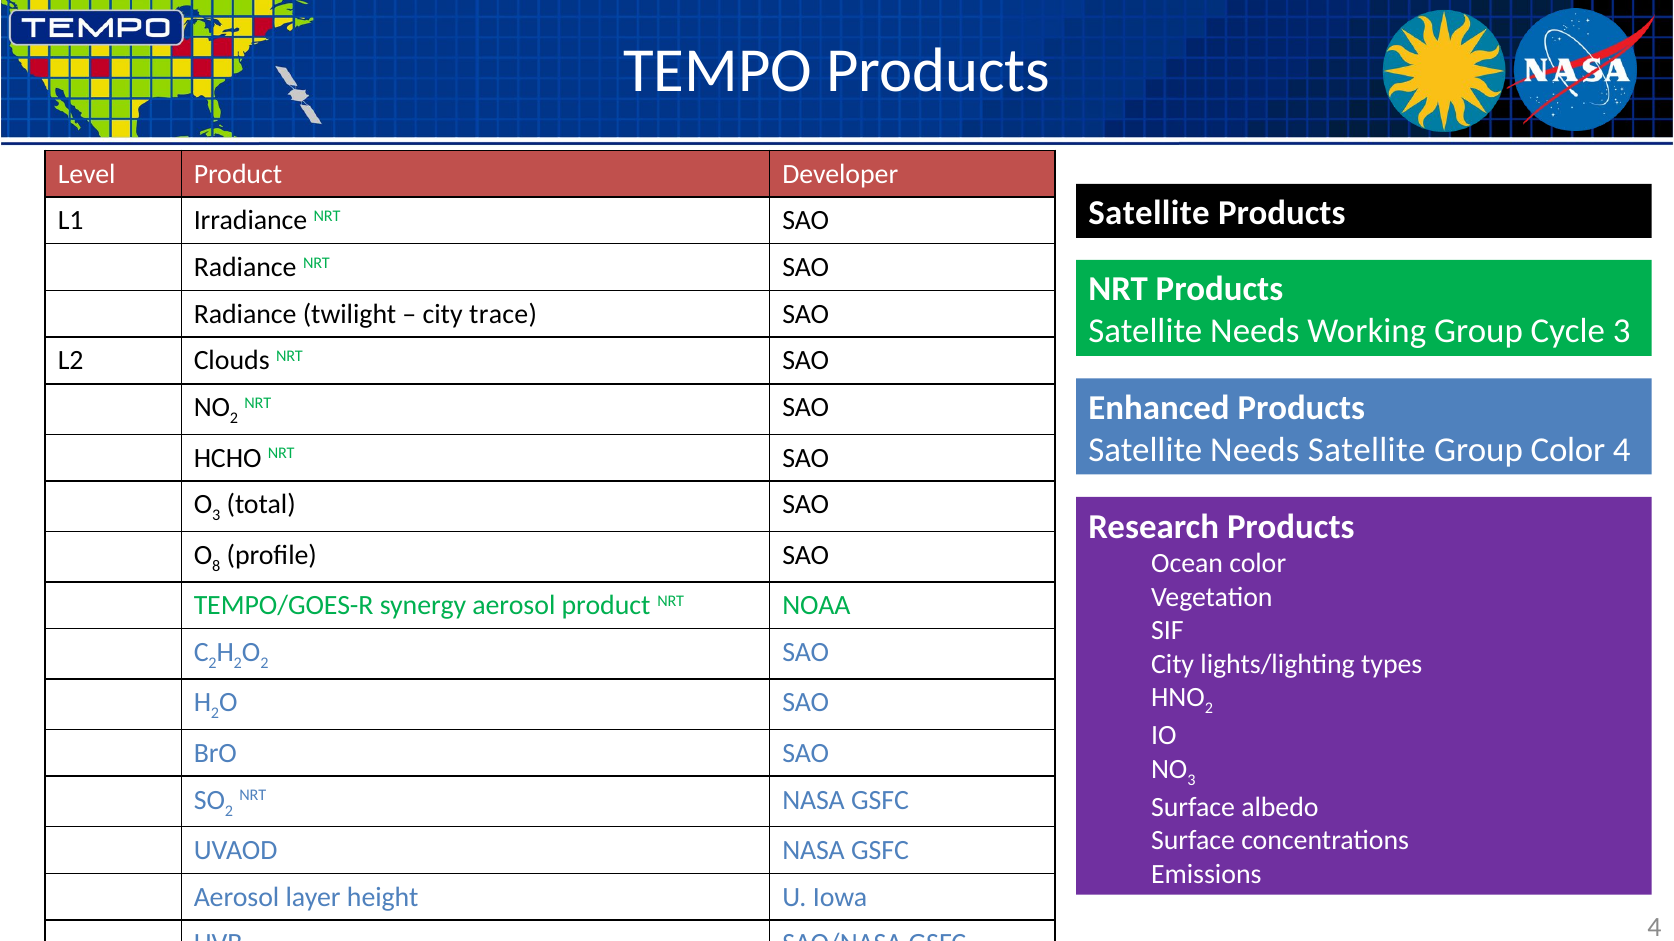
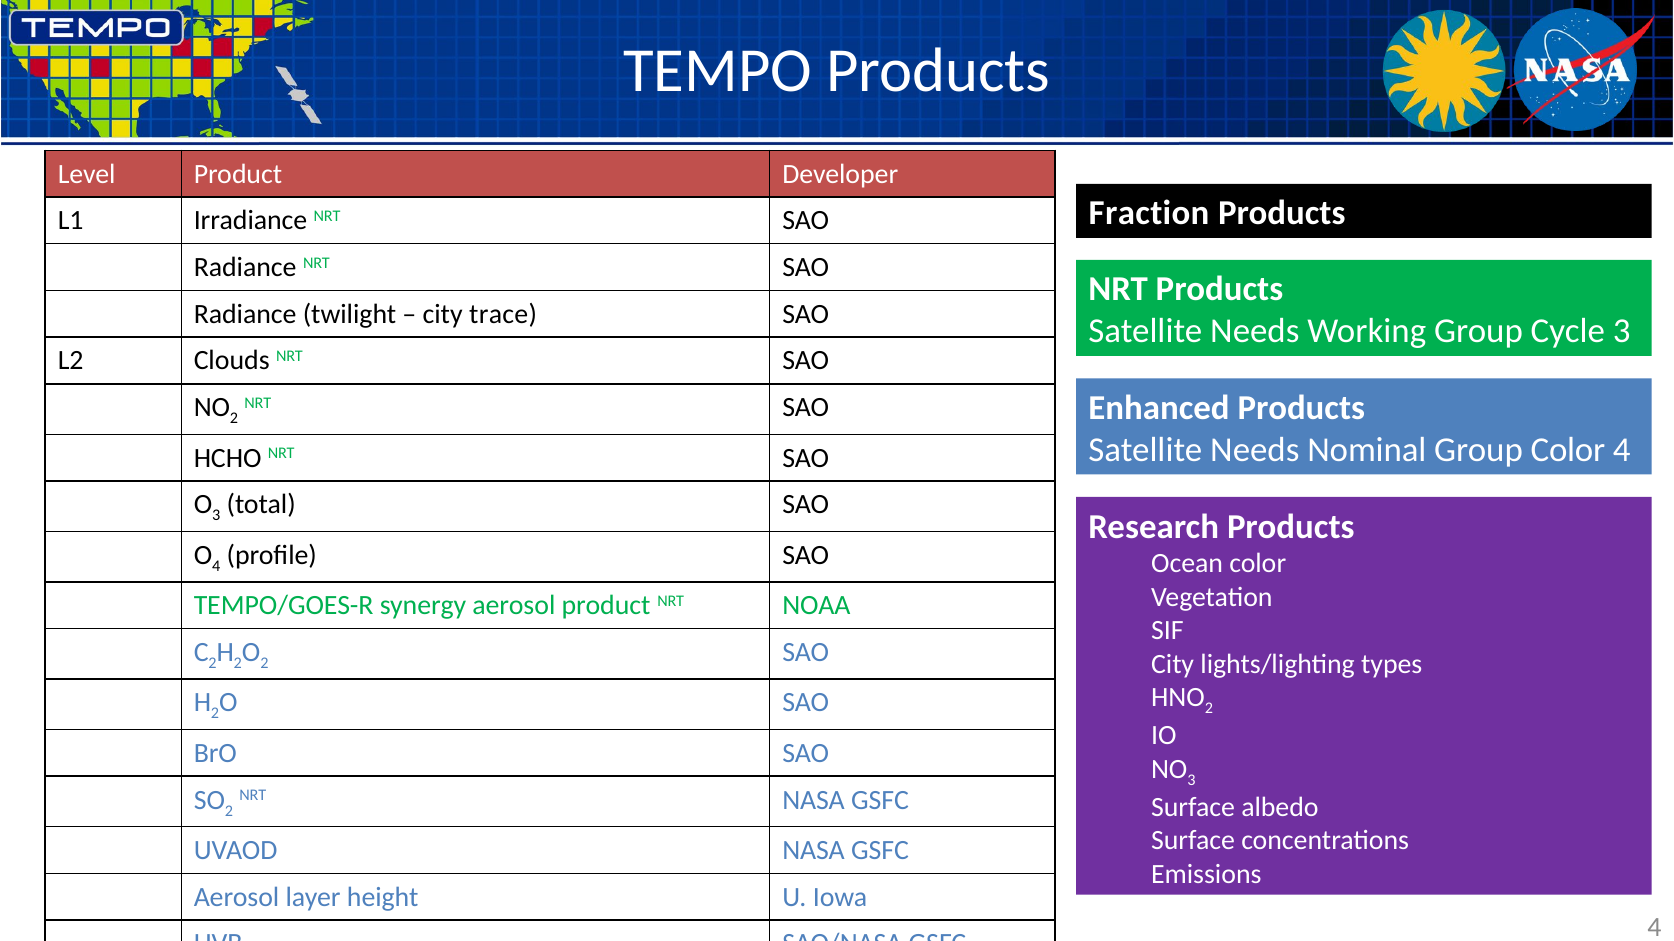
Satellite: Satellite -> Fraction (1149, 213)
Needs Satellite: Satellite -> Nominal (1367, 450)
8: 8 -> 4 (216, 566)
